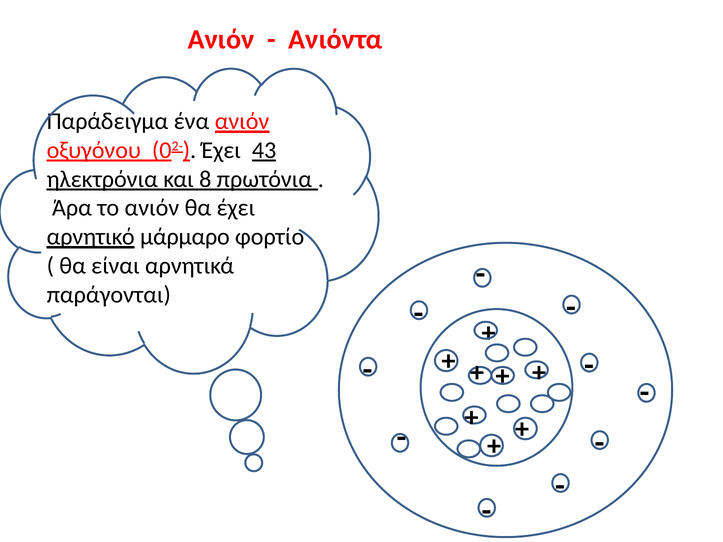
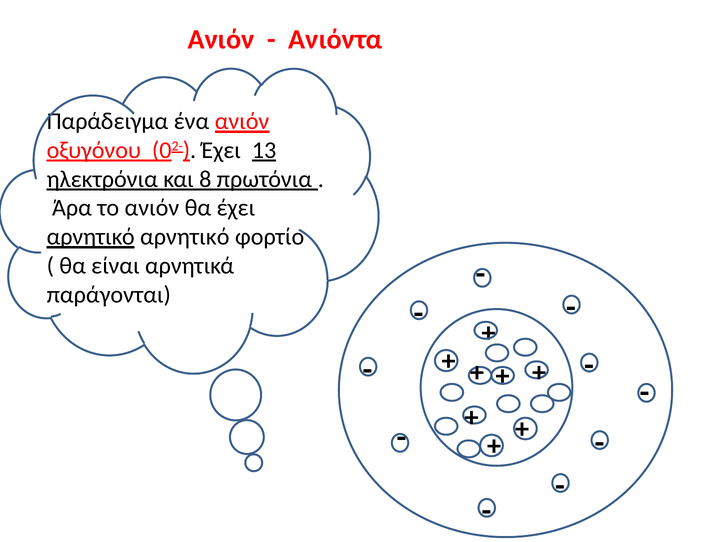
43: 43 -> 13 (264, 150)
αρνητικό μάρμαρο: μάρμαρο -> αρνητικό (185, 237)
